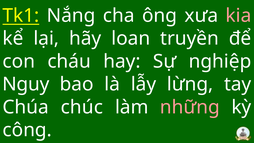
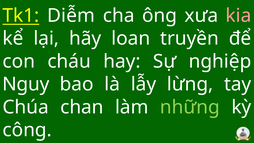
Nắng: Nắng -> Diễm (71, 16)
chúc: chúc -> chan (82, 107)
những colour: pink -> light green (190, 107)
